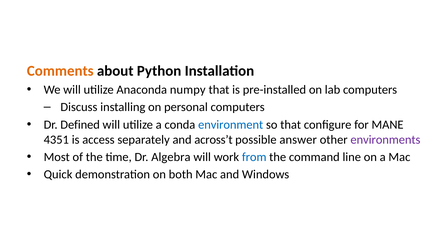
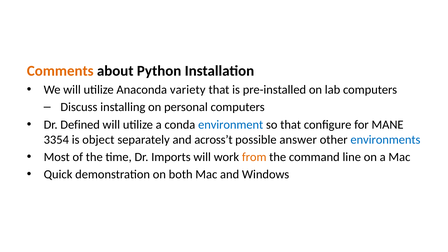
numpy: numpy -> variety (188, 90)
4351: 4351 -> 3354 (56, 140)
access: access -> object (98, 140)
environments colour: purple -> blue (385, 140)
Algebra: Algebra -> Imports (171, 157)
from colour: blue -> orange (254, 157)
